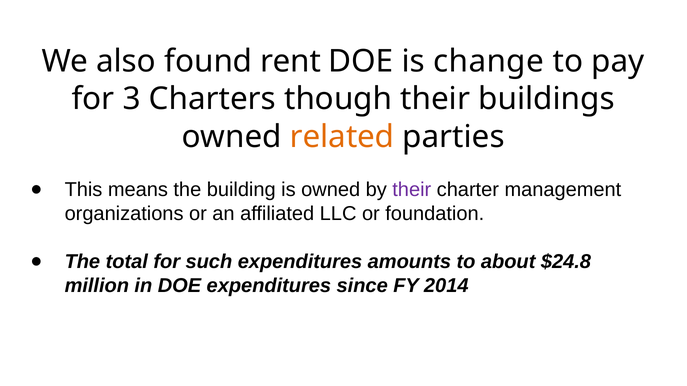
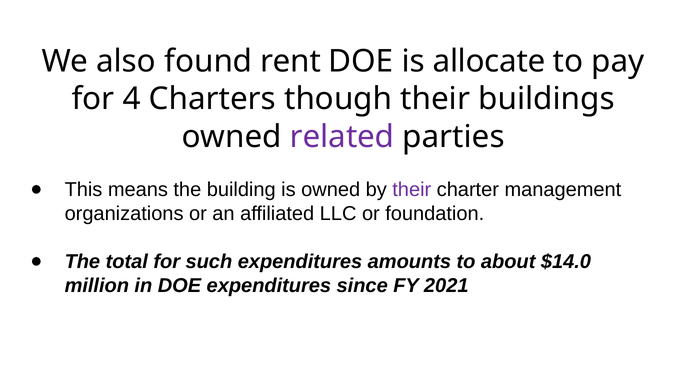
change: change -> allocate (489, 61)
3: 3 -> 4 (132, 99)
related colour: orange -> purple (342, 137)
$24.8: $24.8 -> $14.0 (566, 262)
2014: 2014 -> 2021 (446, 286)
